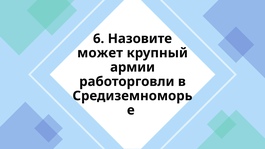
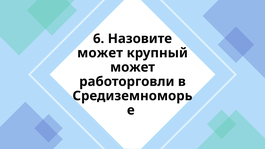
армии: армии -> может (133, 67)
